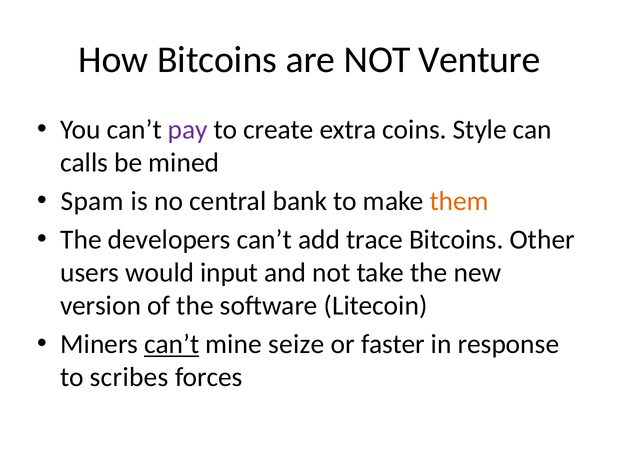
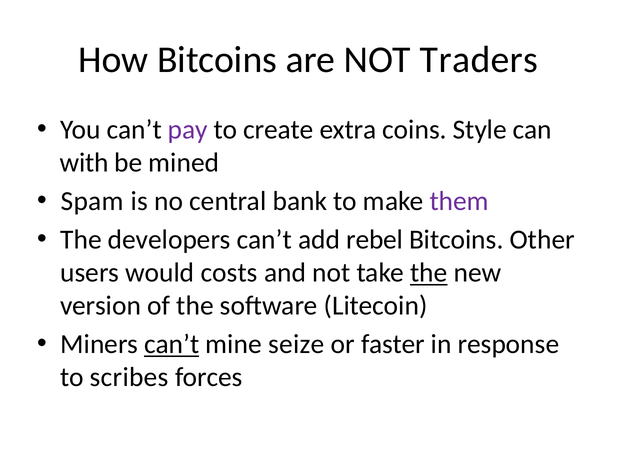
Venture: Venture -> Traders (479, 60)
calls: calls -> with (84, 163)
them colour: orange -> purple (459, 201)
trace: trace -> rebel (375, 240)
input: input -> costs (229, 273)
the underline: none -> present (429, 273)
